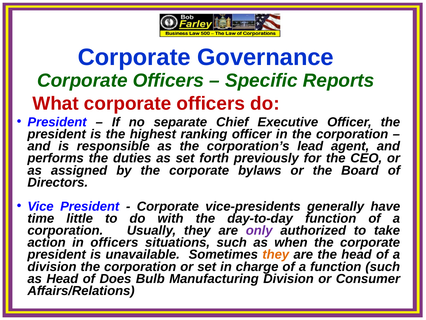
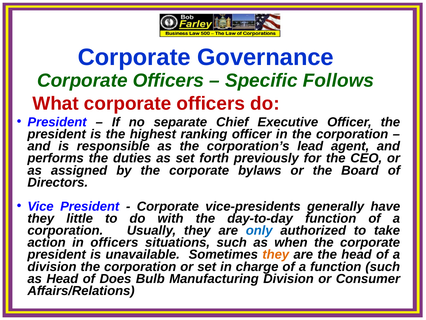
Reports: Reports -> Follows (339, 80)
time: time -> they (41, 218)
only colour: purple -> blue (259, 230)
